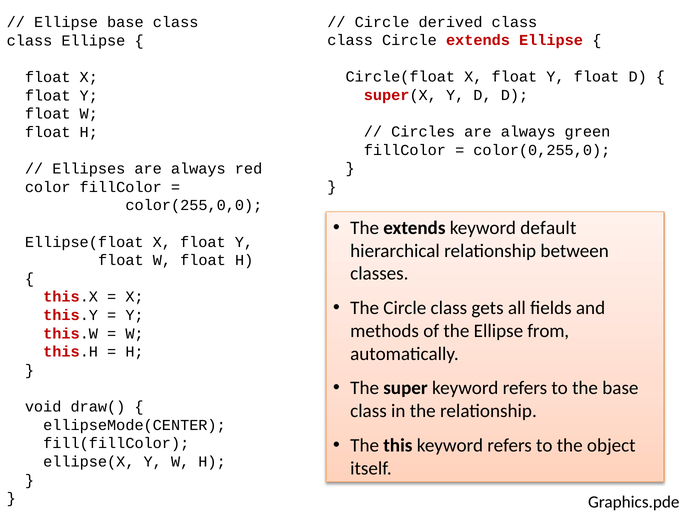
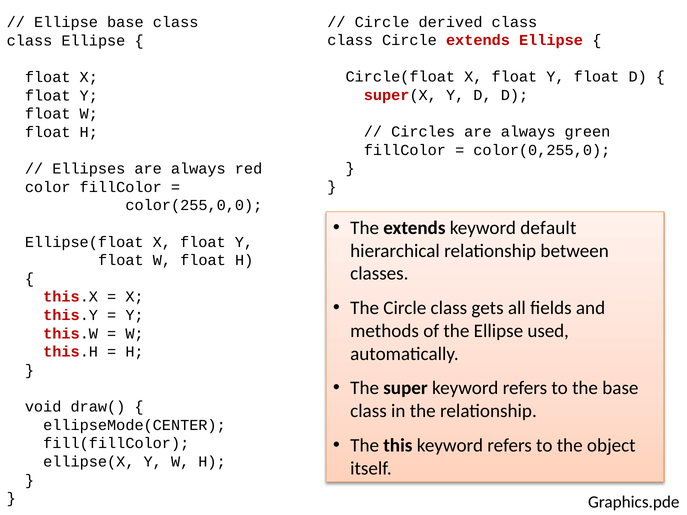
from: from -> used (548, 331)
